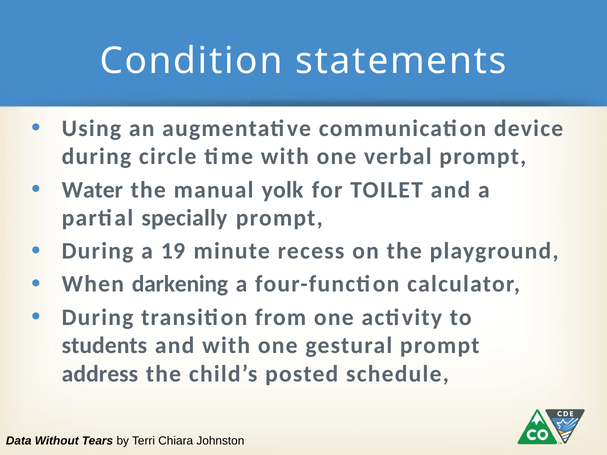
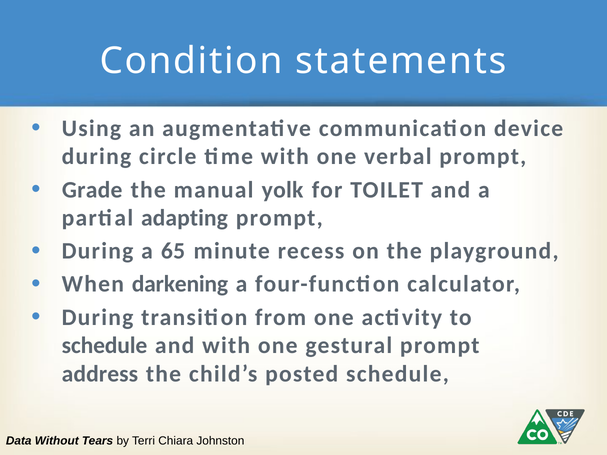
Water: Water -> Grade (92, 190)
specially: specially -> adapting (184, 218)
19: 19 -> 65 (173, 251)
students: students -> schedule (105, 346)
